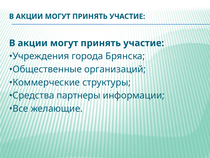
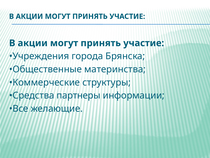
организаций: организаций -> материнства (115, 69)
